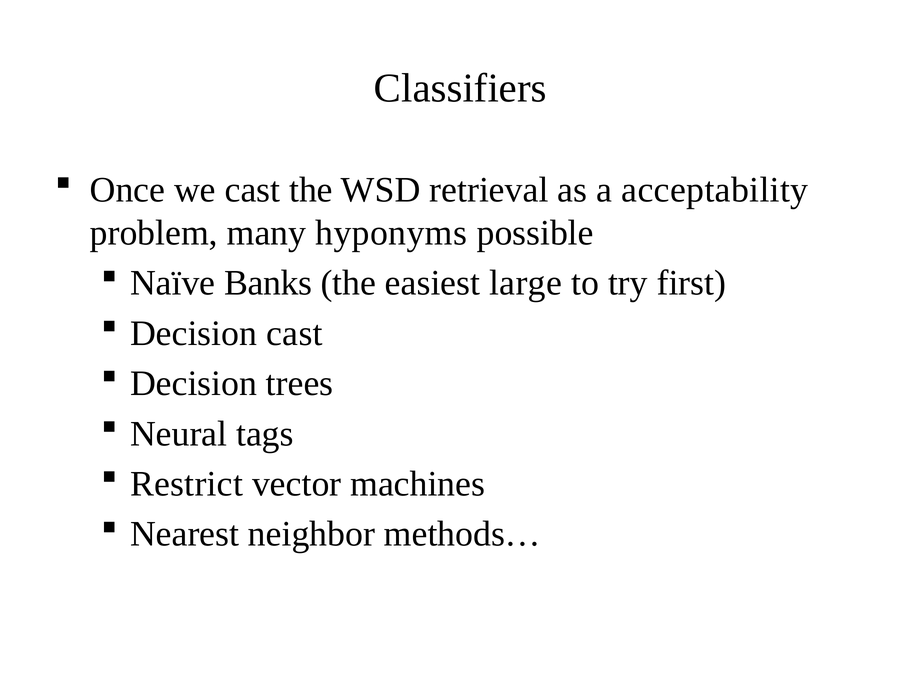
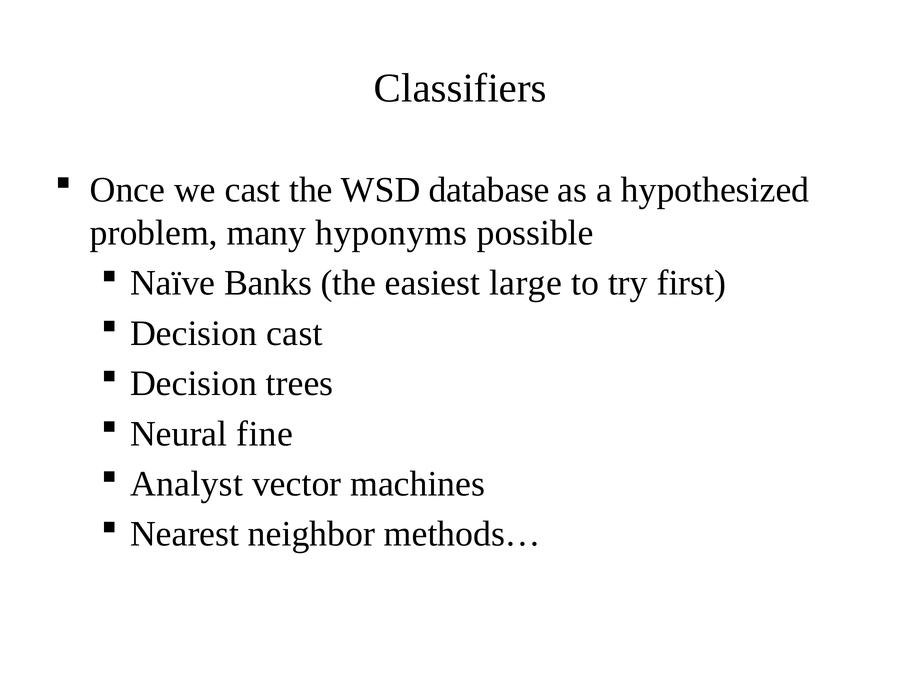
retrieval: retrieval -> database (489, 190)
acceptability: acceptability -> hypothesized (715, 190)
tags: tags -> fine (265, 434)
Restrict: Restrict -> Analyst (187, 484)
